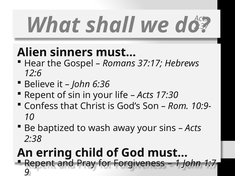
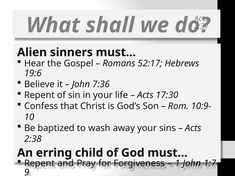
37:17: 37:17 -> 52:17 (150, 64)
12:6: 12:6 -> 19:6 (33, 73)
6:36: 6:36 -> 7:36 (101, 84)
